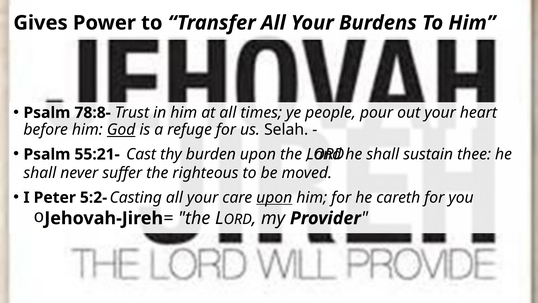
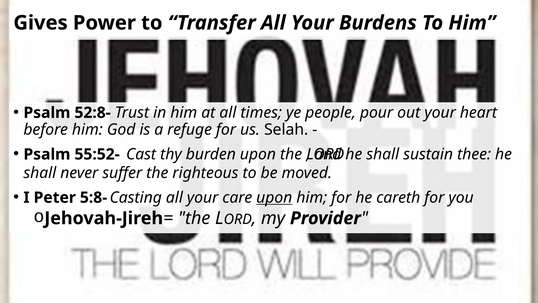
78:8-: 78:8- -> 52:8- (93, 113)
God underline: present -> none (121, 129)
55:21-: 55:21- -> 55:52- (97, 154)
5:2-: 5:2- -> 5:8- (94, 197)
